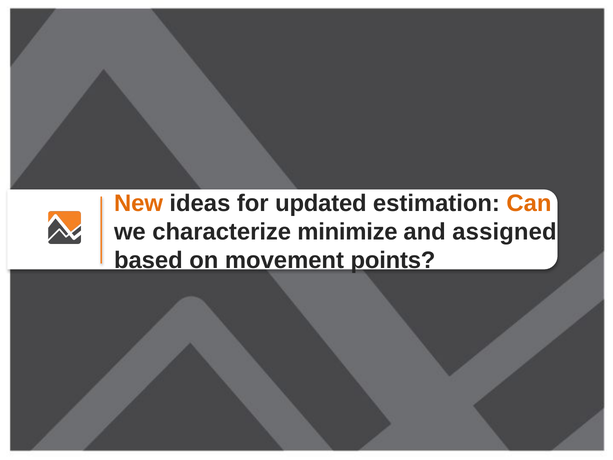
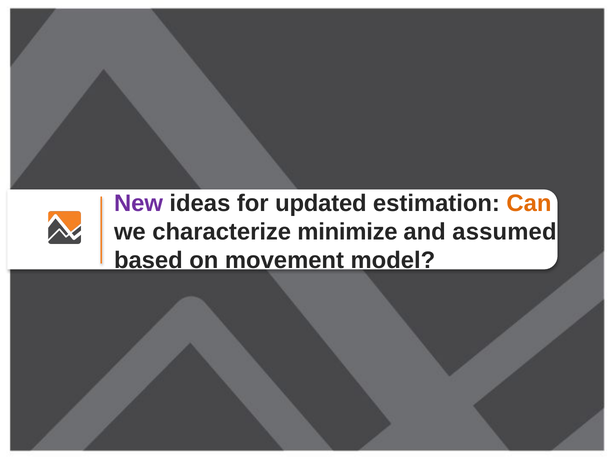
New colour: orange -> purple (138, 203)
assigned: assigned -> assumed (504, 232)
points: points -> model (393, 260)
